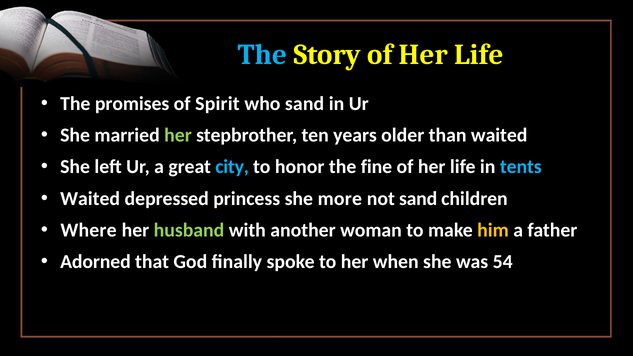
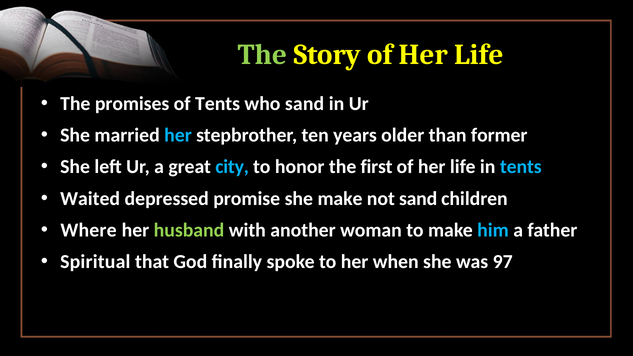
The colour: light blue -> light green (263, 54)
of Spirit: Spirit -> Tents (218, 104)
her colour: light green -> light blue (178, 135)
than waited: waited -> former (499, 135)
fine: fine -> first (377, 167)
princess: princess -> promise (247, 199)
she more: more -> make (340, 199)
him colour: yellow -> light blue (493, 230)
Adorned: Adorned -> Spiritual (95, 262)
54: 54 -> 97 (503, 262)
